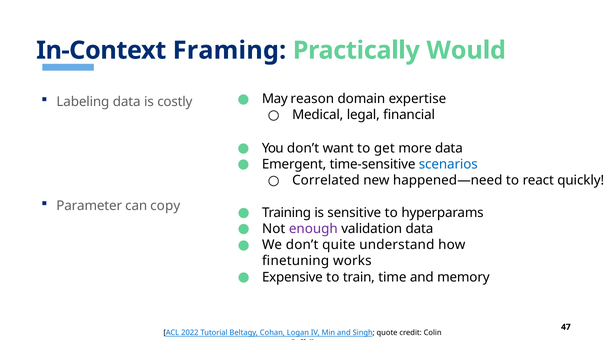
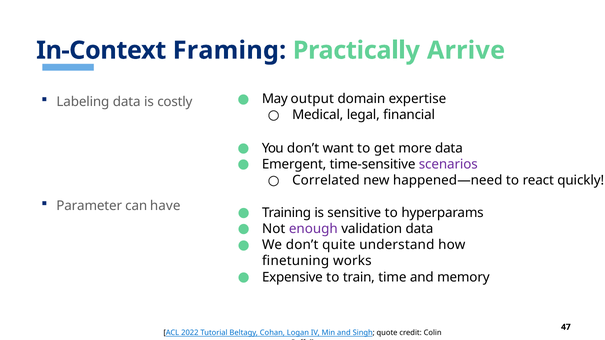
Would: Would -> Arrive (466, 50)
reason: reason -> output (312, 99)
scenarios colour: blue -> purple (448, 164)
copy: copy -> have (165, 206)
